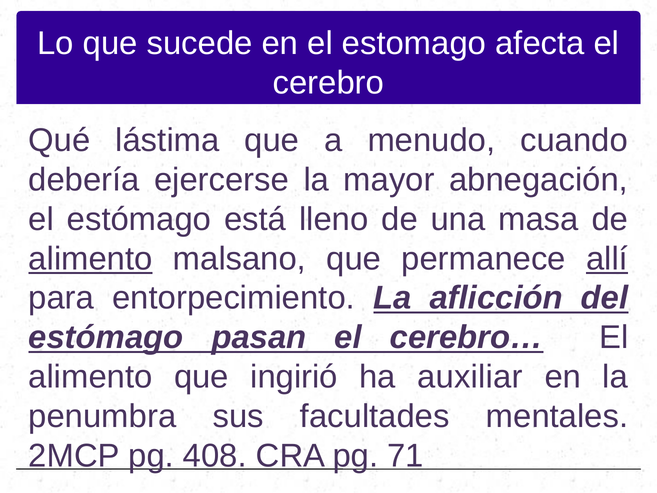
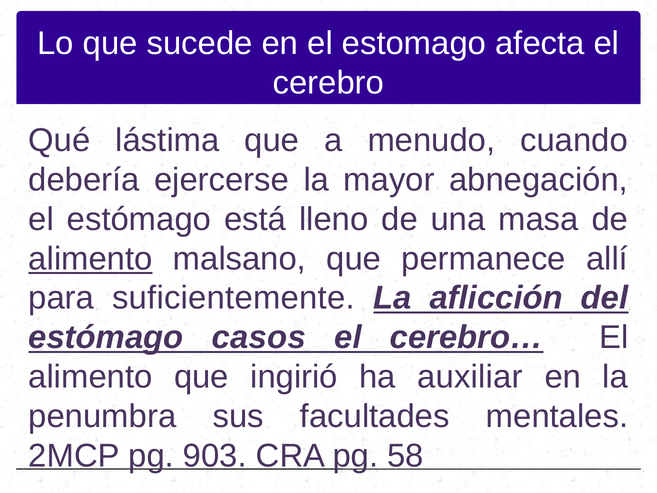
allí underline: present -> none (607, 259)
entorpecimiento: entorpecimiento -> suficientemente (233, 298)
pasan: pasan -> casos (259, 337)
408: 408 -> 903 (215, 456)
71: 71 -> 58 (405, 456)
